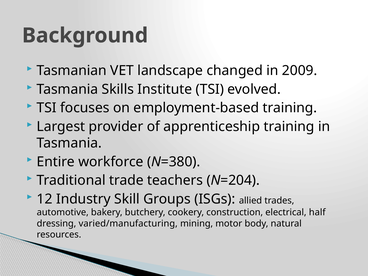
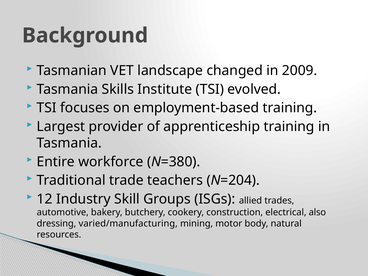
half: half -> also (317, 212)
